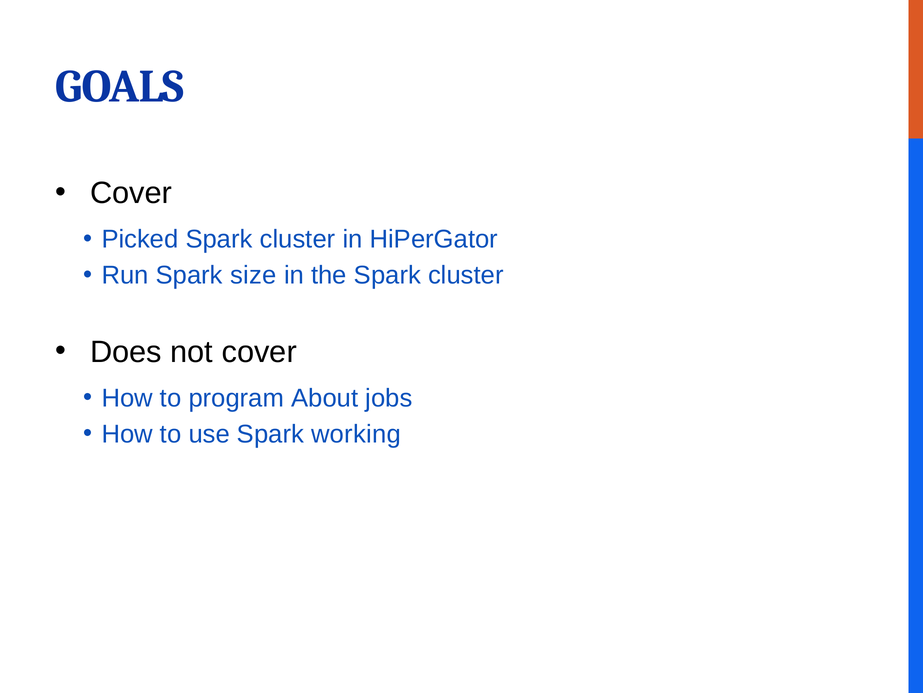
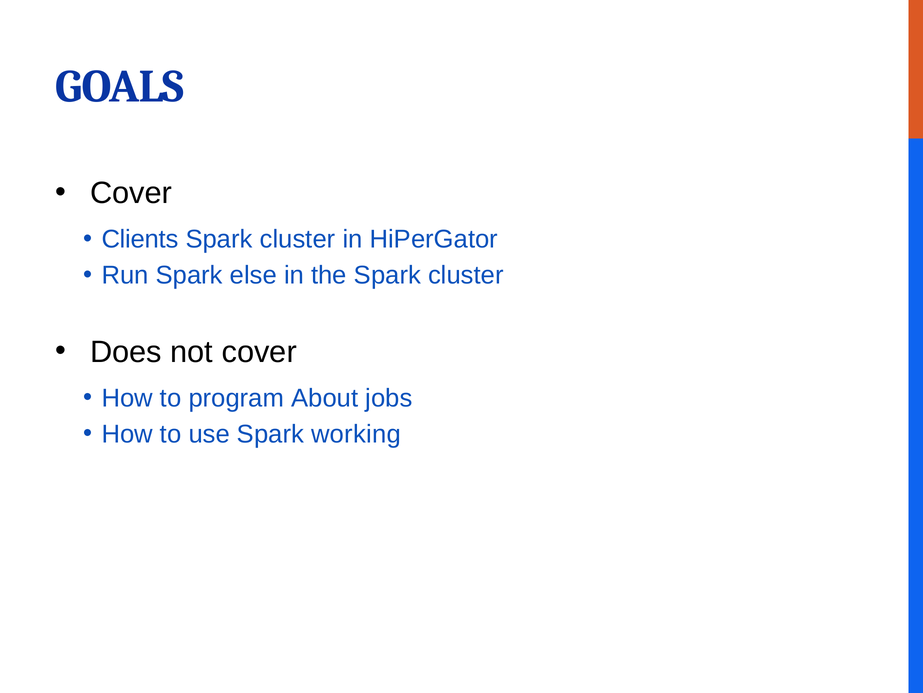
Picked: Picked -> Clients (140, 239)
size: size -> else (253, 275)
